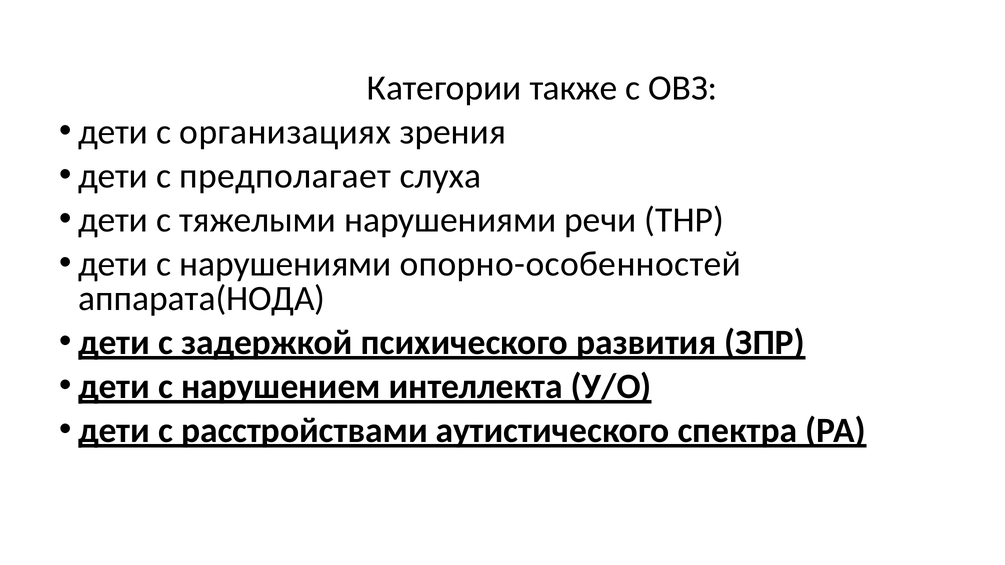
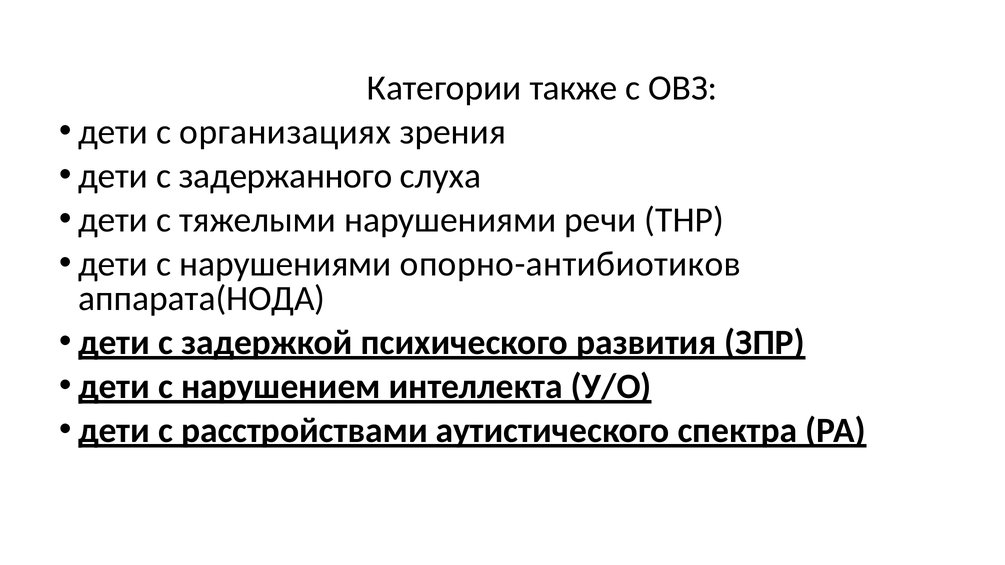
предполагает: предполагает -> задержанного (286, 176)
опорно-особенностей: опорно-особенностей -> опорно-антибиотиков (570, 264)
